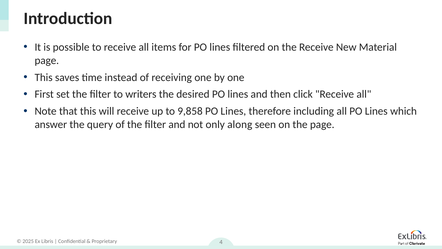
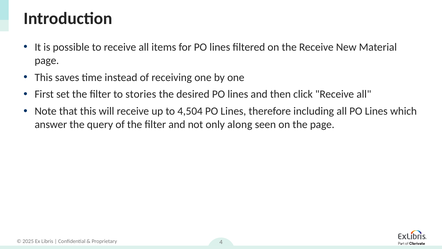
writers: writers -> stories (141, 94)
9,858: 9,858 -> 4,504 (190, 111)
